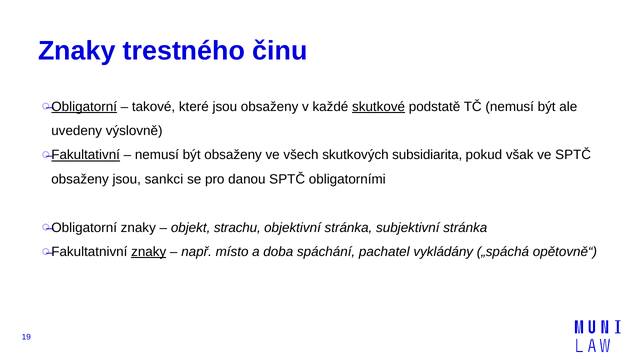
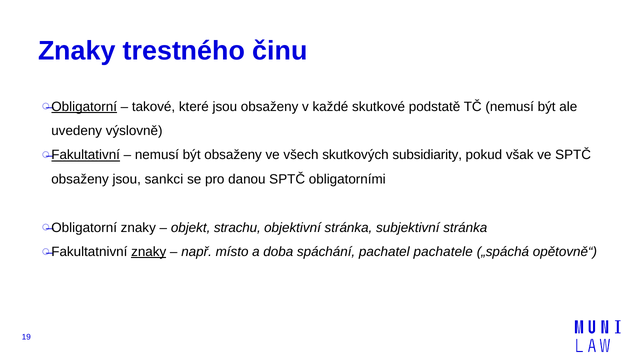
skutkové underline: present -> none (379, 106)
subsidiarita: subsidiarita -> subsidiarity (427, 155)
vykládány: vykládány -> pachatele (443, 251)
